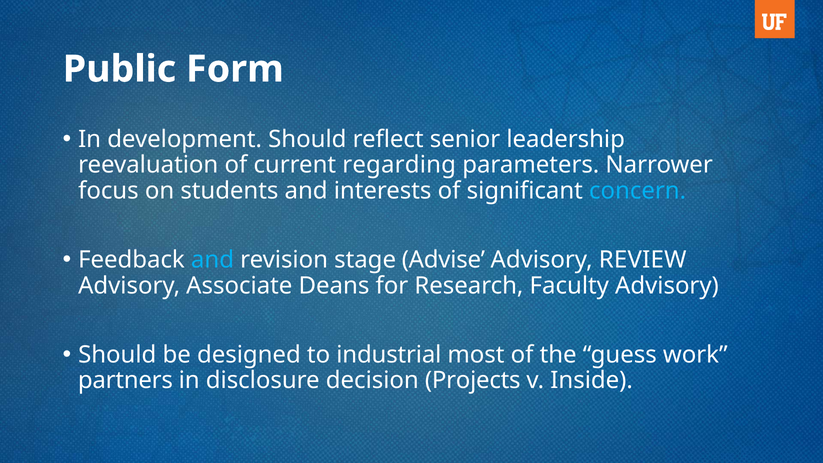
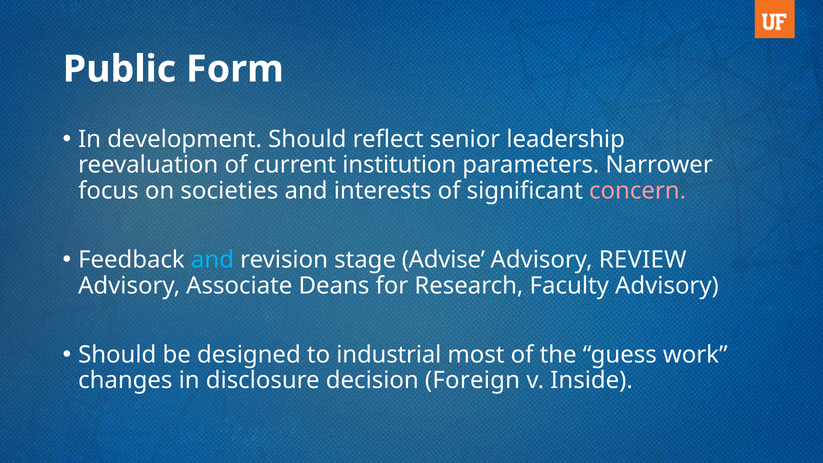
regarding: regarding -> institution (399, 165)
students: students -> societies (229, 191)
concern colour: light blue -> pink (638, 191)
partners: partners -> changes (125, 380)
Projects: Projects -> Foreign (473, 380)
